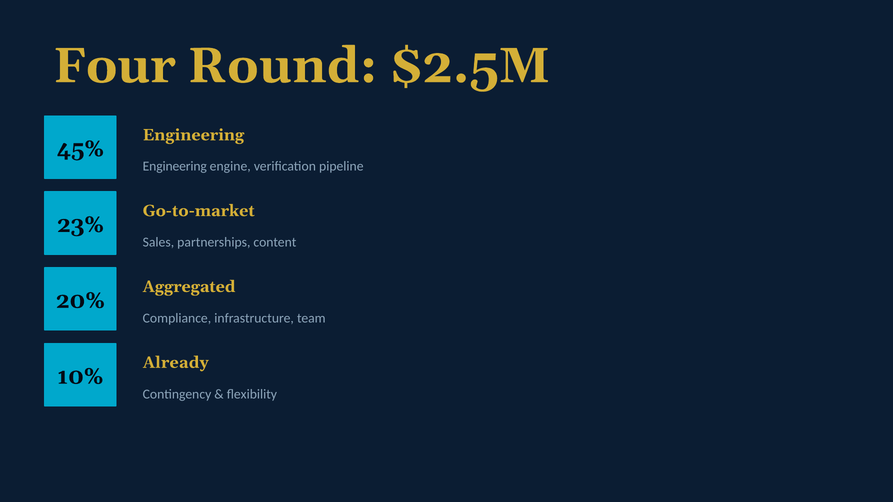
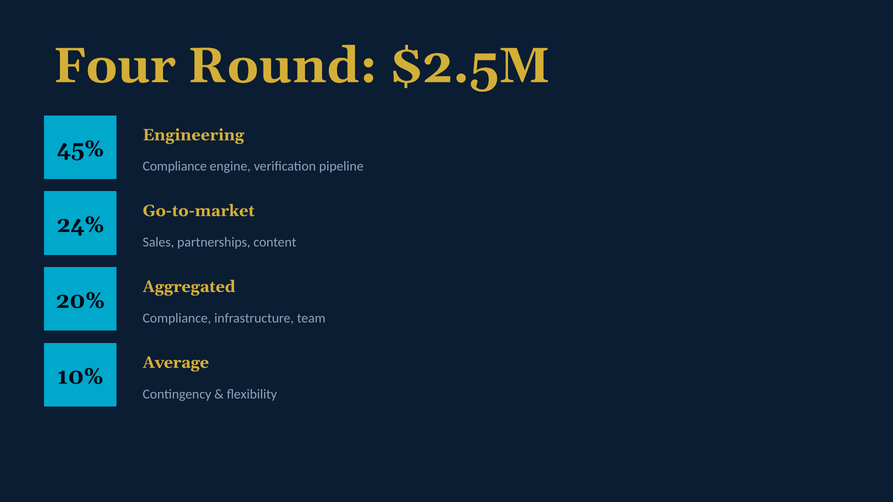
Engineering: Engineering -> Compliance (175, 167)
23%: 23% -> 24% (80, 225)
Already: Already -> Average (176, 363)
